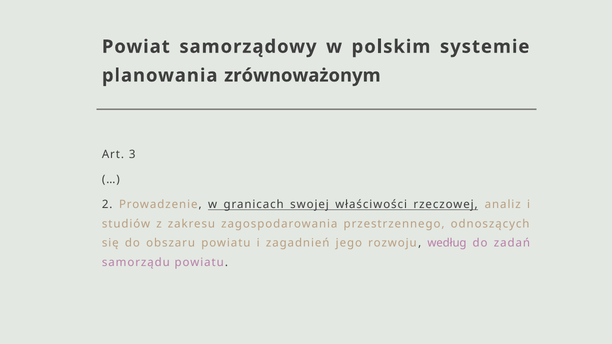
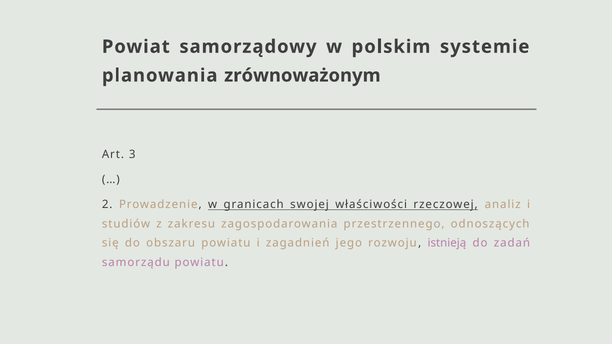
według: według -> istnieją (447, 243)
